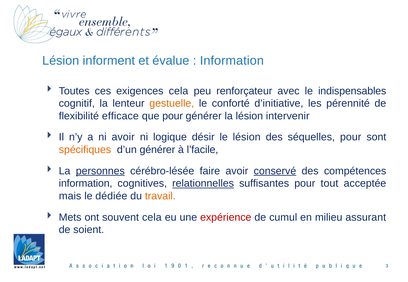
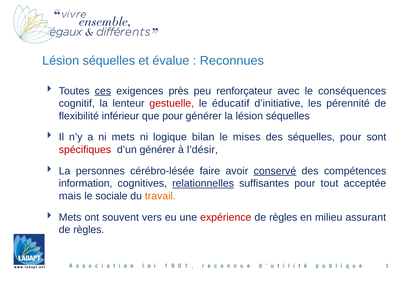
informent: informent -> séquelles (109, 61)
Information: Information -> Reconnues (232, 61)
ces underline: none -> present (103, 91)
exigences cela: cela -> près (179, 91)
indispensables: indispensables -> conséquences (352, 91)
gestuelle colour: orange -> red (172, 104)
conforté: conforté -> éducatif (231, 104)
efficace: efficace -> inférieur (120, 116)
la lésion intervenir: intervenir -> séquelles (288, 116)
ni avoir: avoir -> mets (123, 137)
désir: désir -> bilan (203, 137)
le lésion: lésion -> mises (247, 137)
spécifiques colour: orange -> red (85, 150)
l’facile: l’facile -> l’désir (202, 150)
personnes underline: present -> none (100, 171)
dédiée: dédiée -> sociale (111, 196)
souvent cela: cela -> vers (152, 218)
cumul: cumul -> règles (283, 218)
soient: soient -> règles (89, 230)
